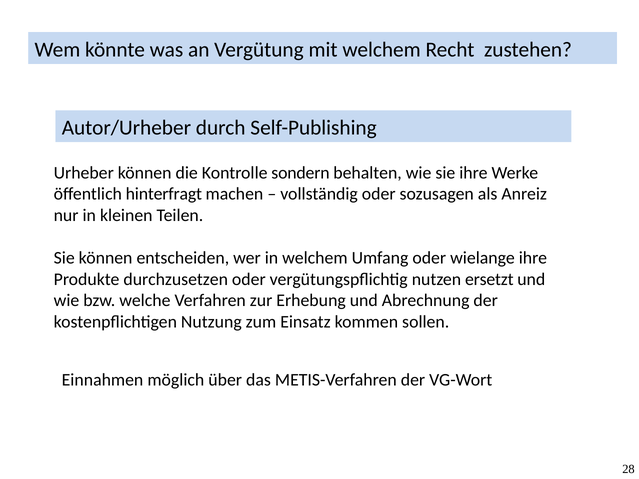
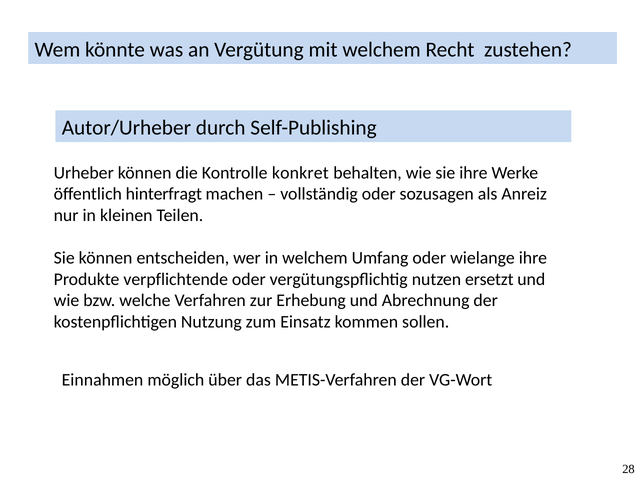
sondern: sondern -> konkret (300, 173)
durchzusetzen: durchzusetzen -> verpflichtende (176, 279)
